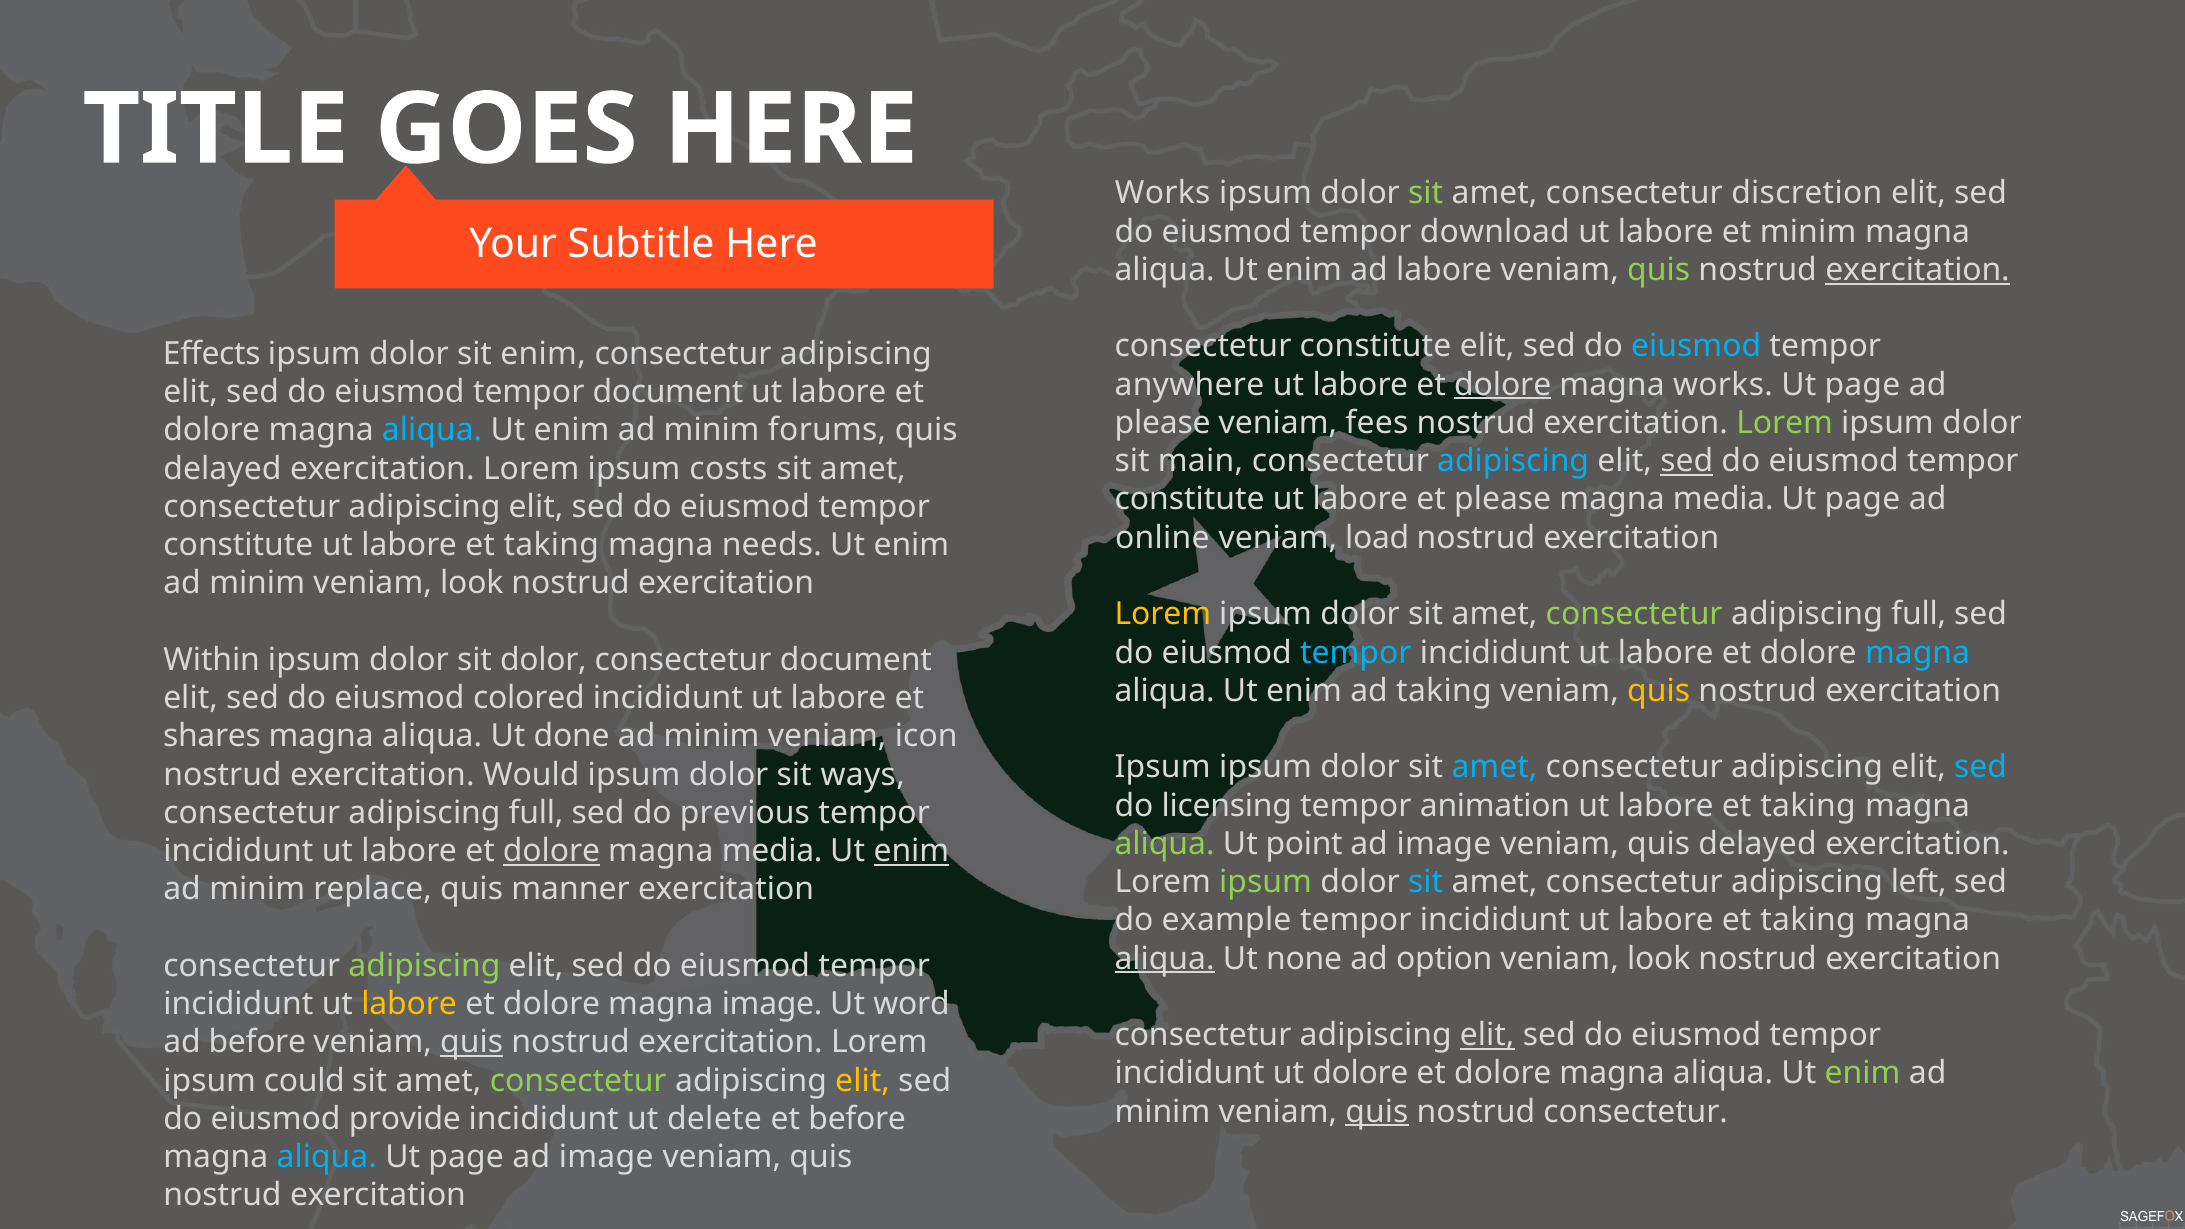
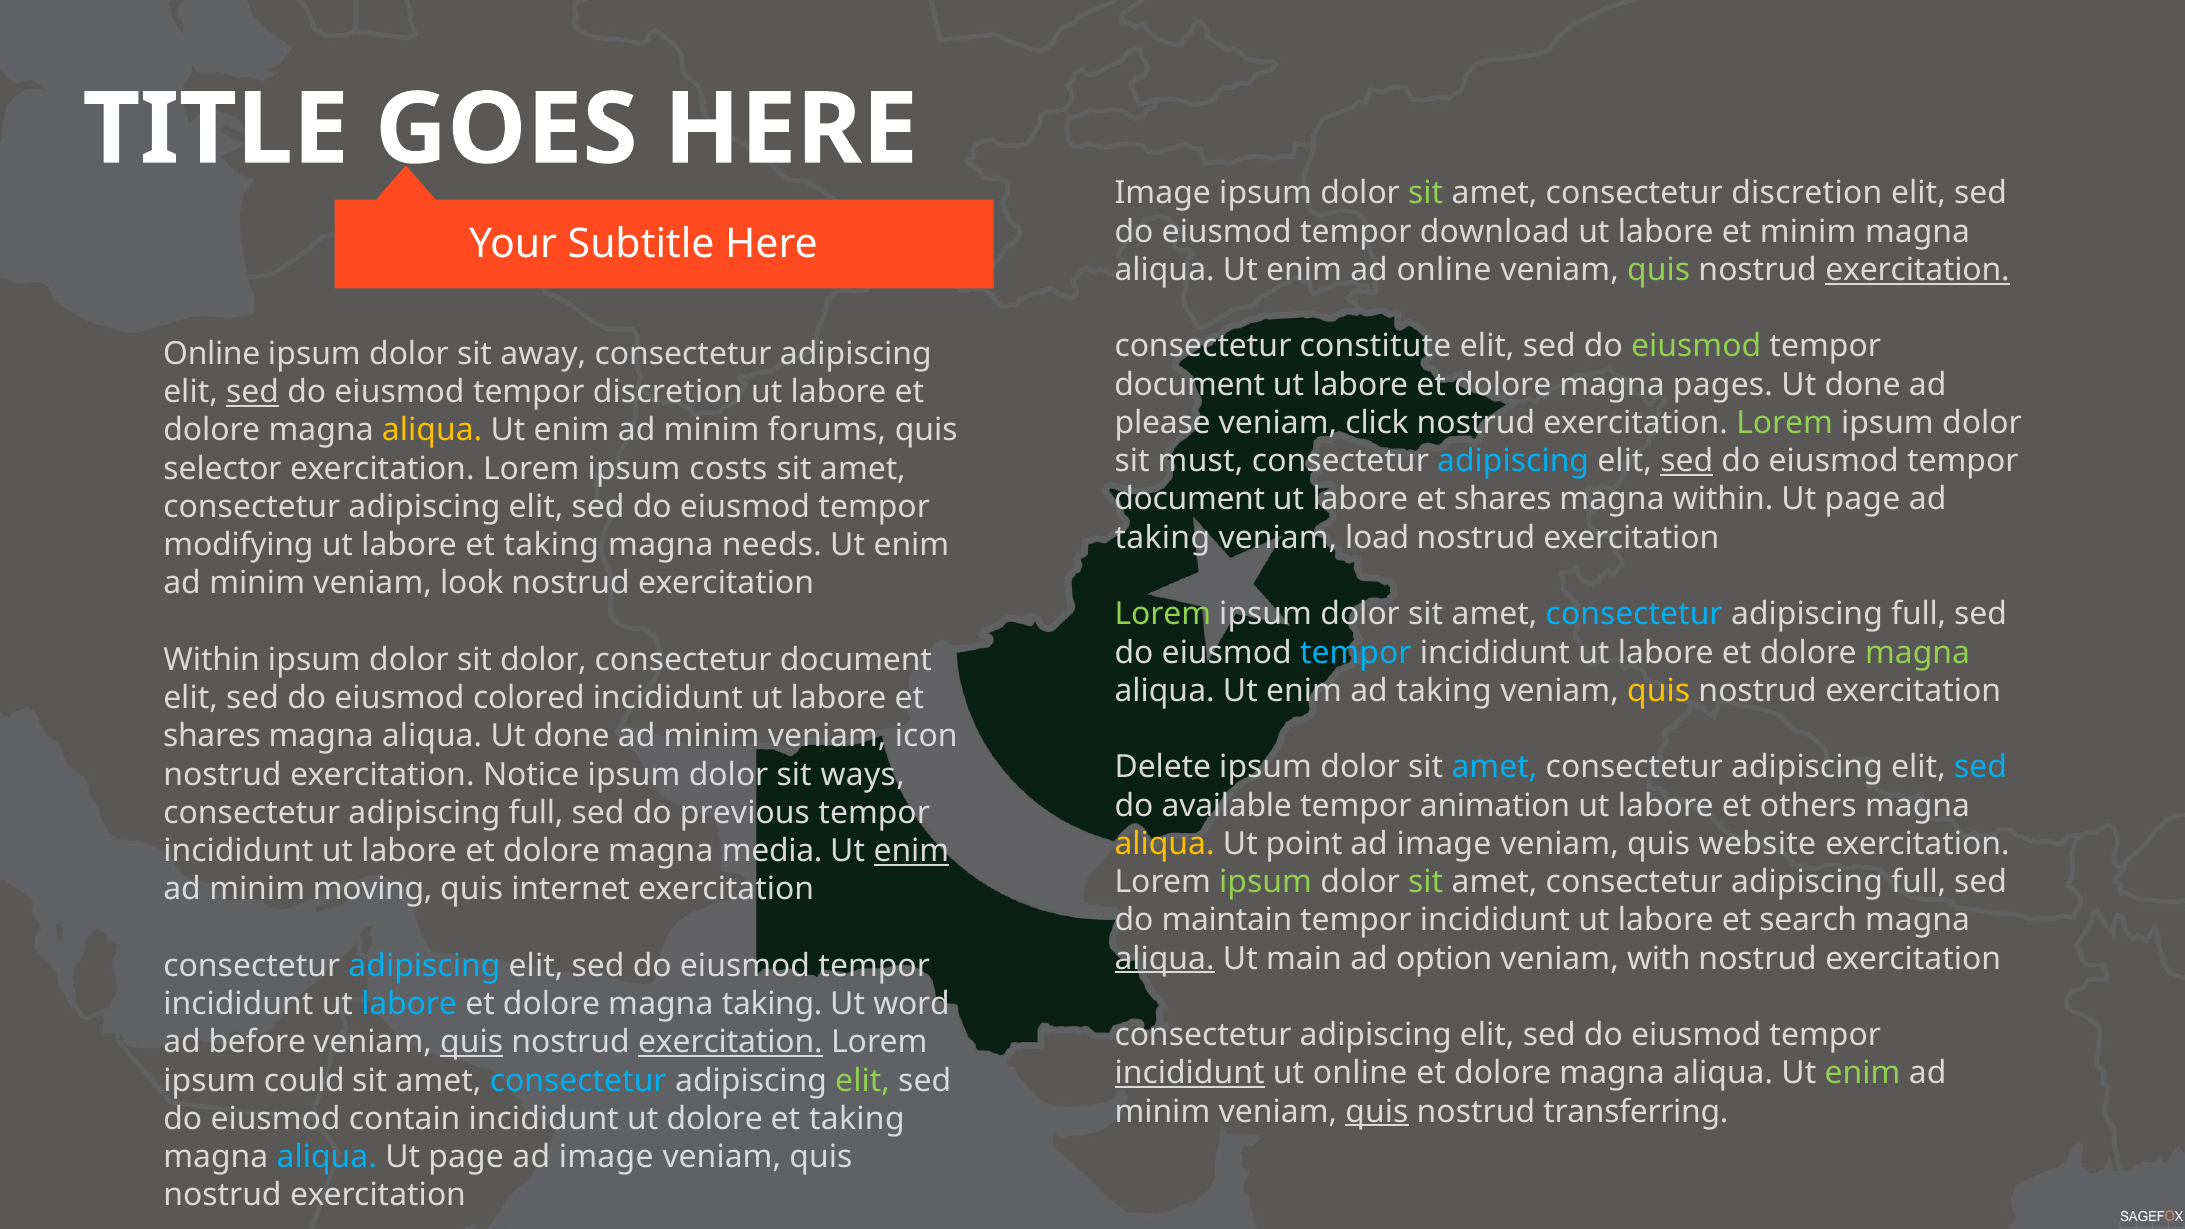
Works: Works -> Image (1163, 193)
ad labore: labore -> online (1444, 270)
eiusmod colour: light blue -> light green (1696, 346)
Effects: Effects -> Online (212, 354)
sit enim: enim -> away (543, 354)
anywhere: anywhere -> document (1190, 385)
dolore underline: present -> none (1503, 385)
magna works: works -> pages (1723, 385)
page: page -> done (1863, 385)
sed underline: none -> present (253, 392)
tempor document: document -> discretion (668, 392)
fees: fees -> click (1377, 423)
aliqua colour: light blue -> yellow (432, 430)
main: main -> must (1201, 461)
delayed: delayed -> selector (223, 469)
constitute: constitute -> document (1190, 499)
please: please -> shares (1503, 499)
media: media -> within (1723, 499)
online: online -> taking (1162, 538)
constitute: constitute -> modifying (238, 545)
Lorem colour: yellow -> light green (1163, 614)
consectetur colour: light green -> light blue (1634, 614)
magna colour: light blue -> light green (1918, 653)
Ipsum: Ipsum -> Delete (1163, 767)
Would: Would -> Notice (531, 775)
licensing: licensing -> available (1227, 806)
taking: taking -> others (1808, 806)
aliqua colour: light green -> yellow (1165, 844)
veniam quis delayed: delayed -> website (1757, 844)
dolore underline: present -> none (552, 851)
sit colour: light blue -> light green (1426, 882)
left: left -> full (1919, 882)
replace: replace -> moving (373, 889)
manner: manner -> internet (571, 889)
example: example -> maintain (1227, 920)
taking: taking -> search (1808, 920)
none: none -> main (1304, 959)
look: look -> with (1659, 959)
adipiscing colour: light green -> light blue (424, 966)
labore colour: yellow -> light blue (409, 1004)
magna image: image -> taking (772, 1004)
elit underline: present -> none (1487, 1035)
exercitation underline: none -> present (730, 1042)
incididunt underline: none -> present (1190, 1073)
ut dolore: dolore -> online (1360, 1073)
consectetur colour: light green -> light blue (578, 1081)
elit colour: yellow -> light green (863, 1081)
nostrud consectetur: consectetur -> transferring (1636, 1112)
provide: provide -> contain (405, 1119)
ut delete: delete -> dolore (715, 1119)
before: before -> taking (857, 1119)
